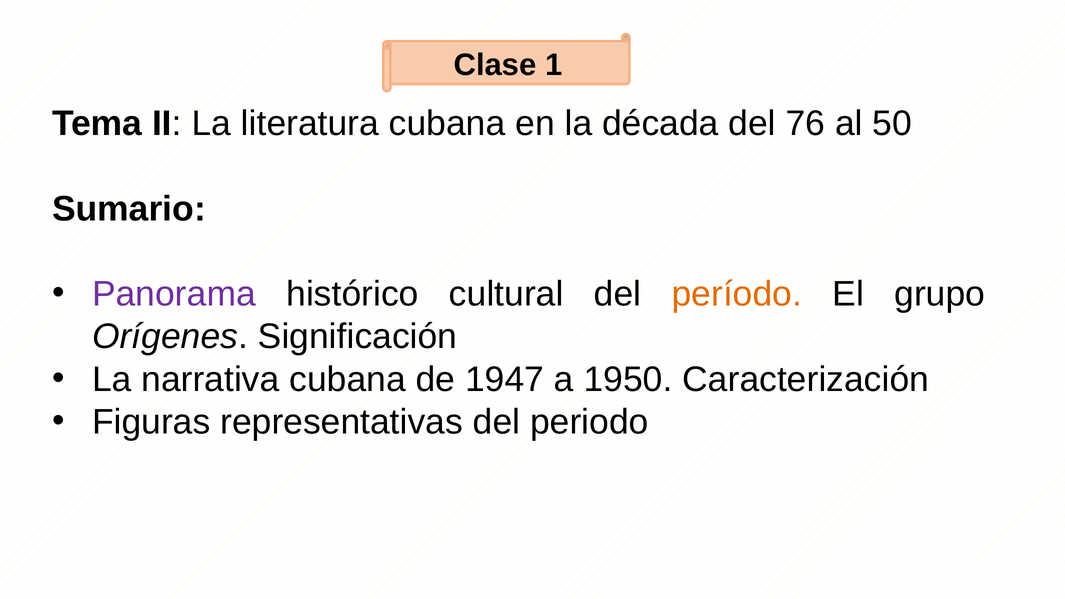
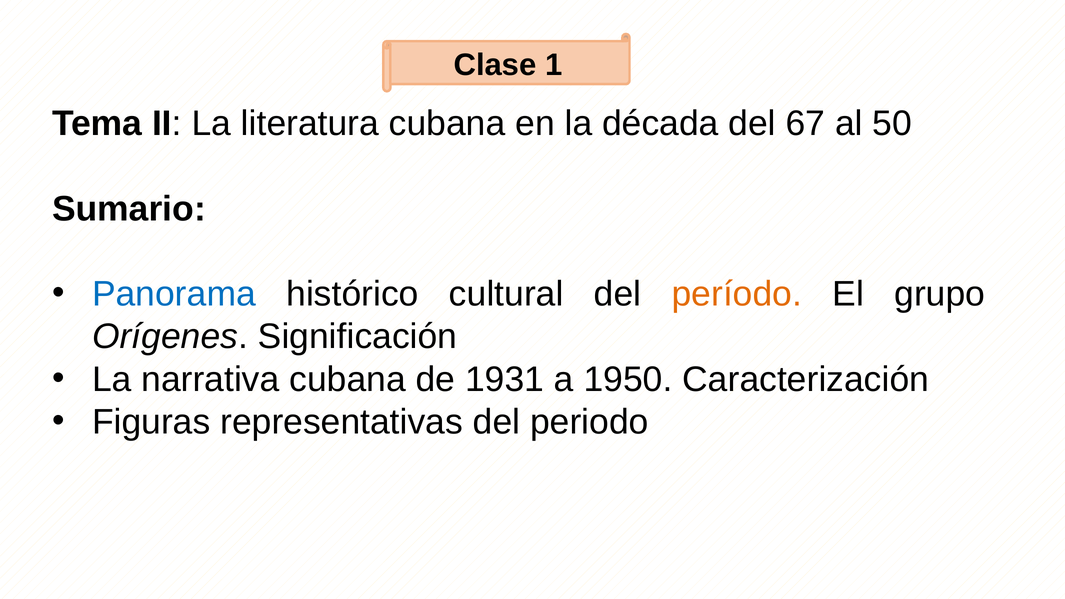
76: 76 -> 67 (805, 124)
Panorama colour: purple -> blue (174, 294)
1947: 1947 -> 1931 (505, 379)
